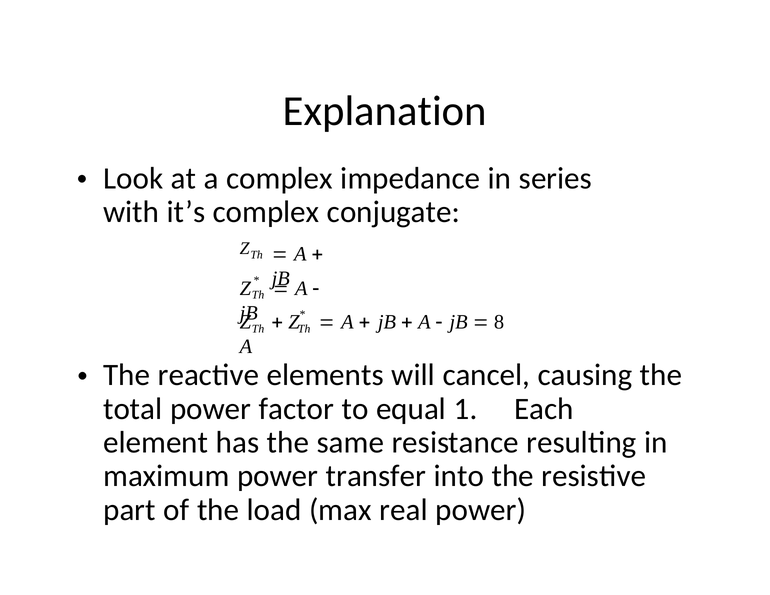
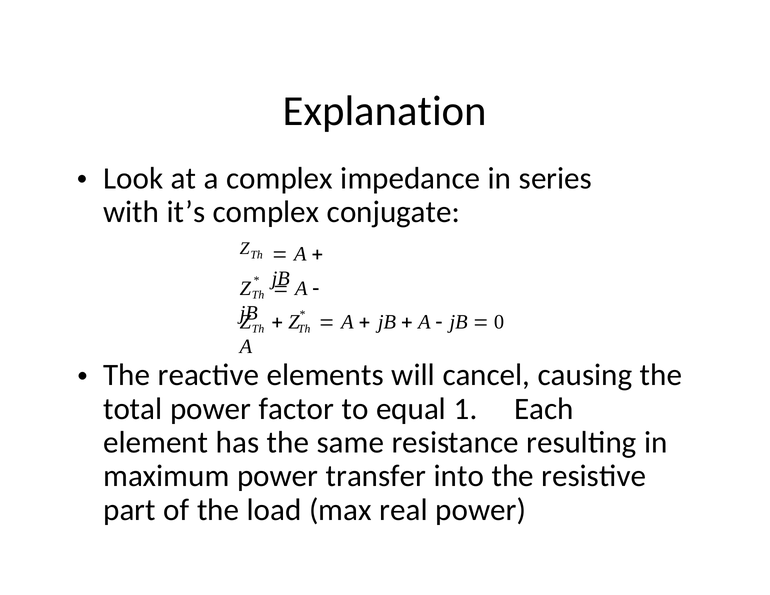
8: 8 -> 0 (499, 322)
